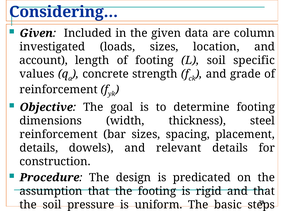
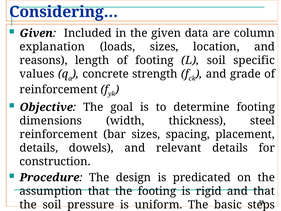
investigated: investigated -> explanation (52, 47)
account: account -> reasons (44, 60)
